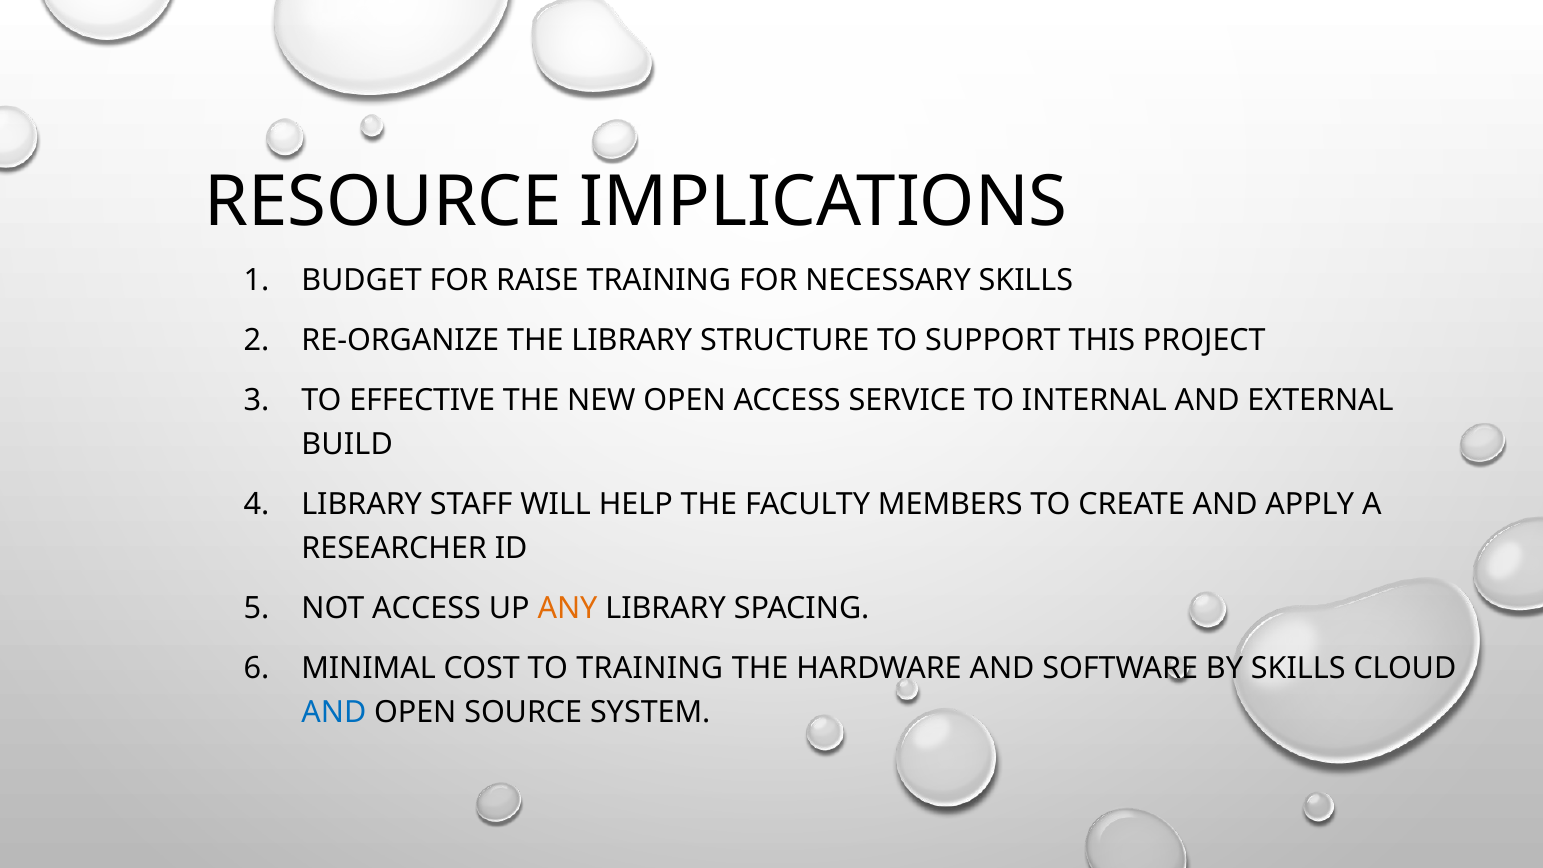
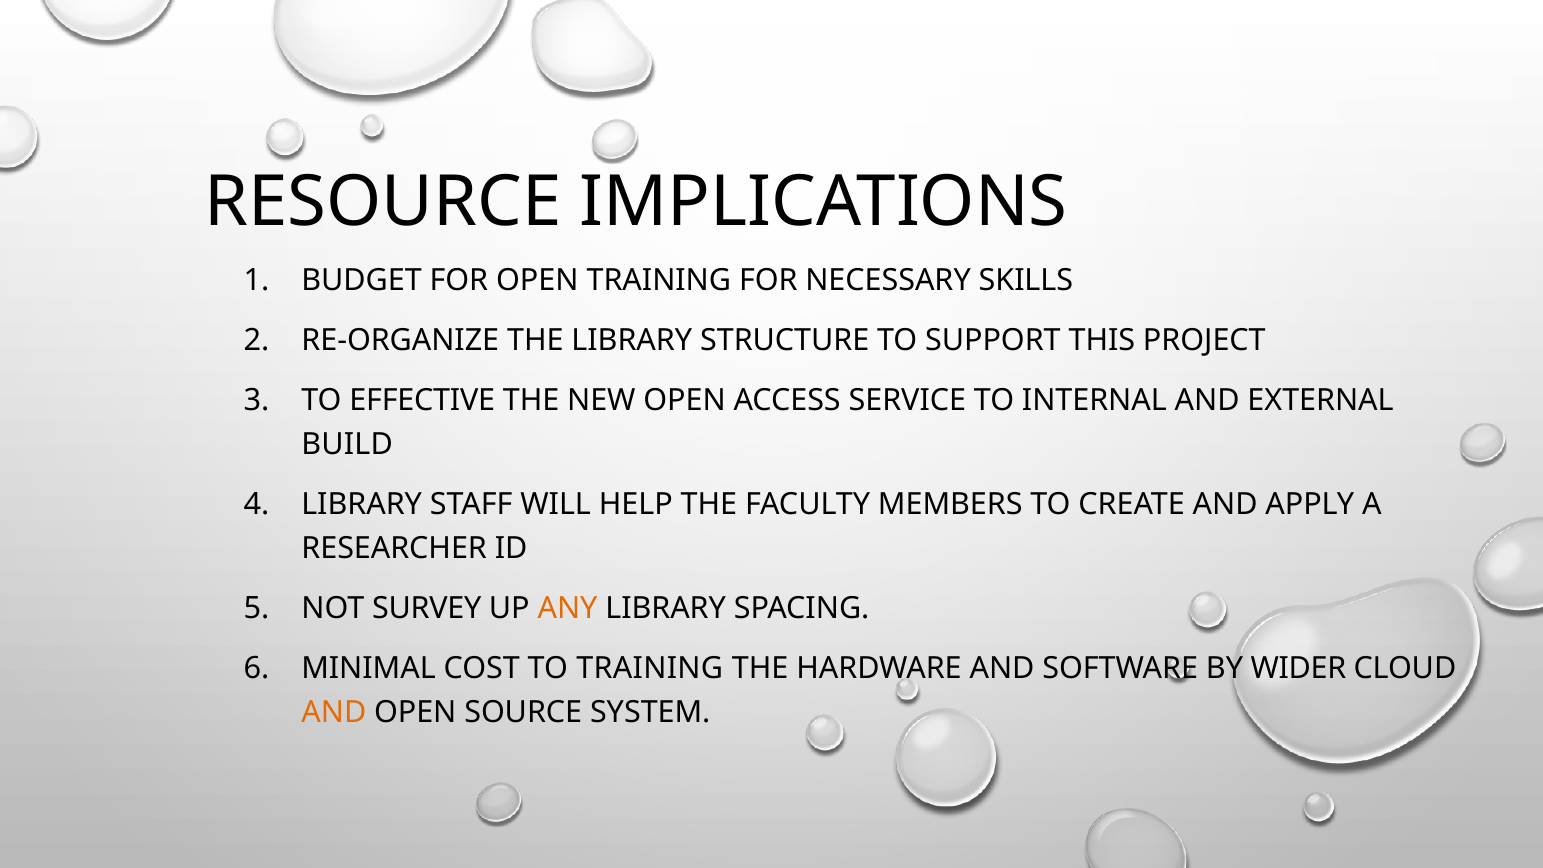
FOR RAISE: RAISE -> OPEN (537, 281)
NOT ACCESS: ACCESS -> SURVEY (427, 608)
BY SKILLS: SKILLS -> WIDER (1298, 668)
AND colour: blue -> orange (334, 712)
